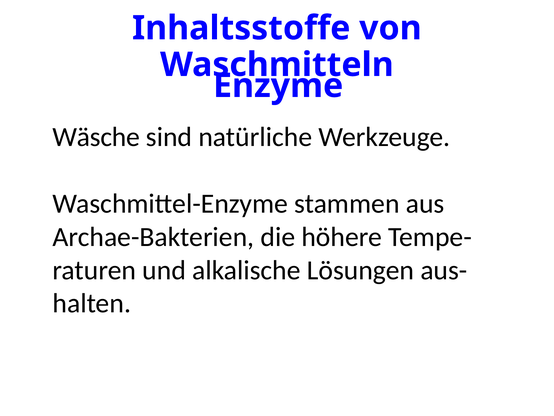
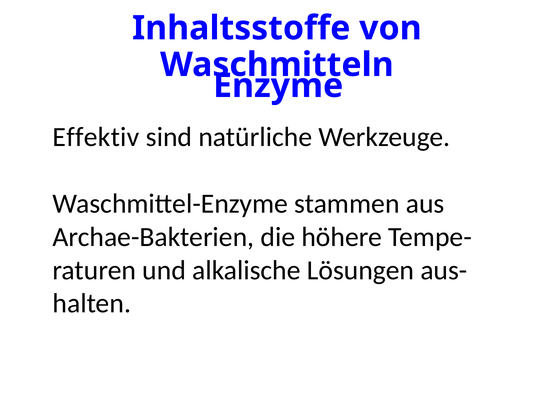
Wäsche: Wäsche -> Effektiv (96, 137)
